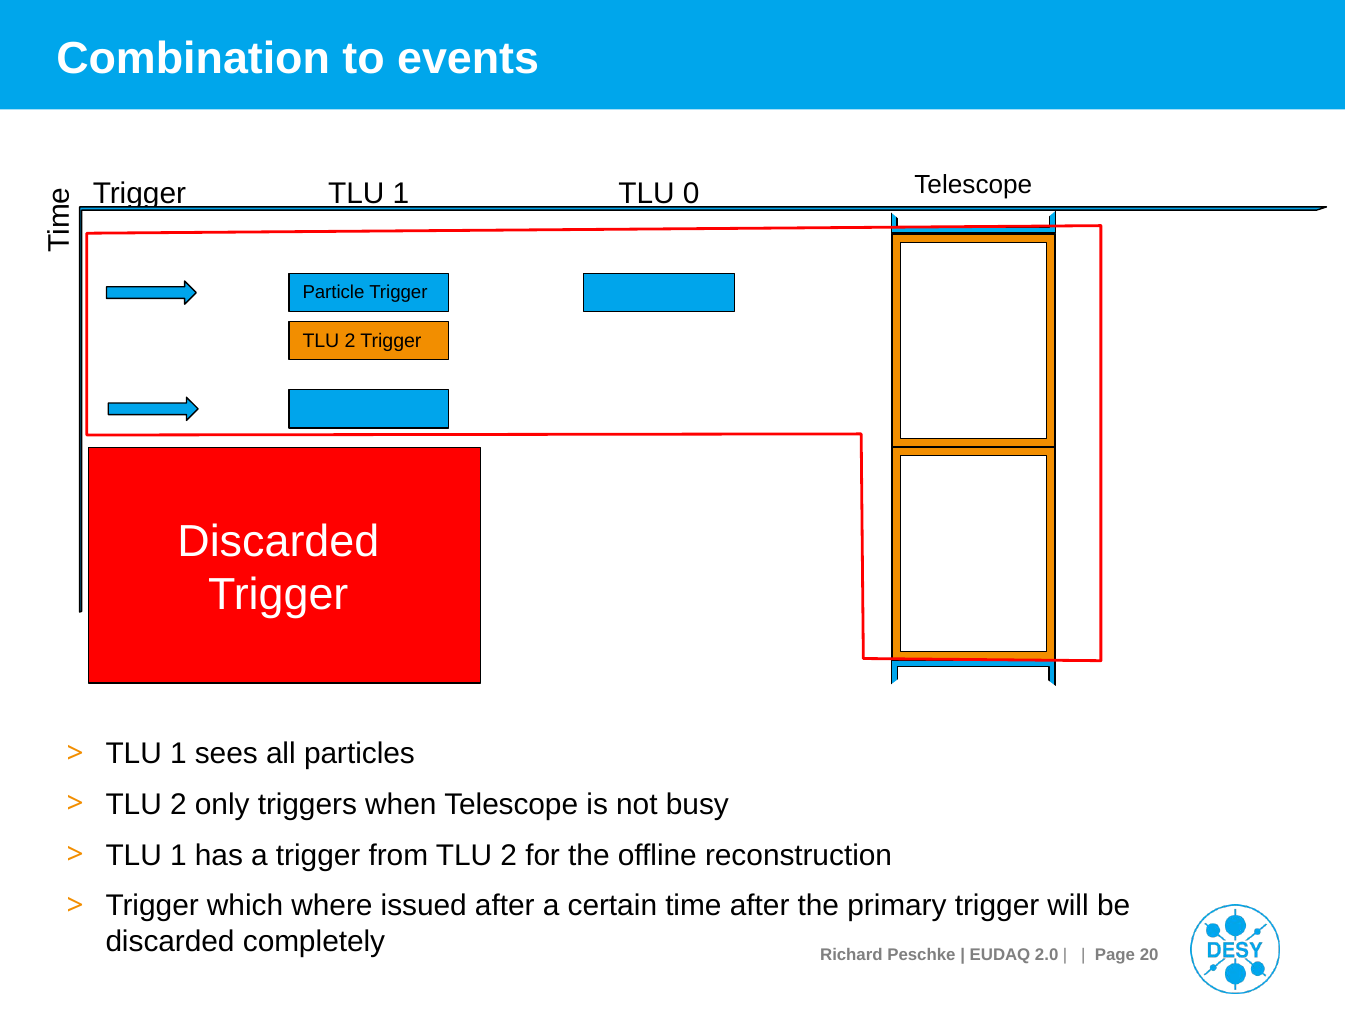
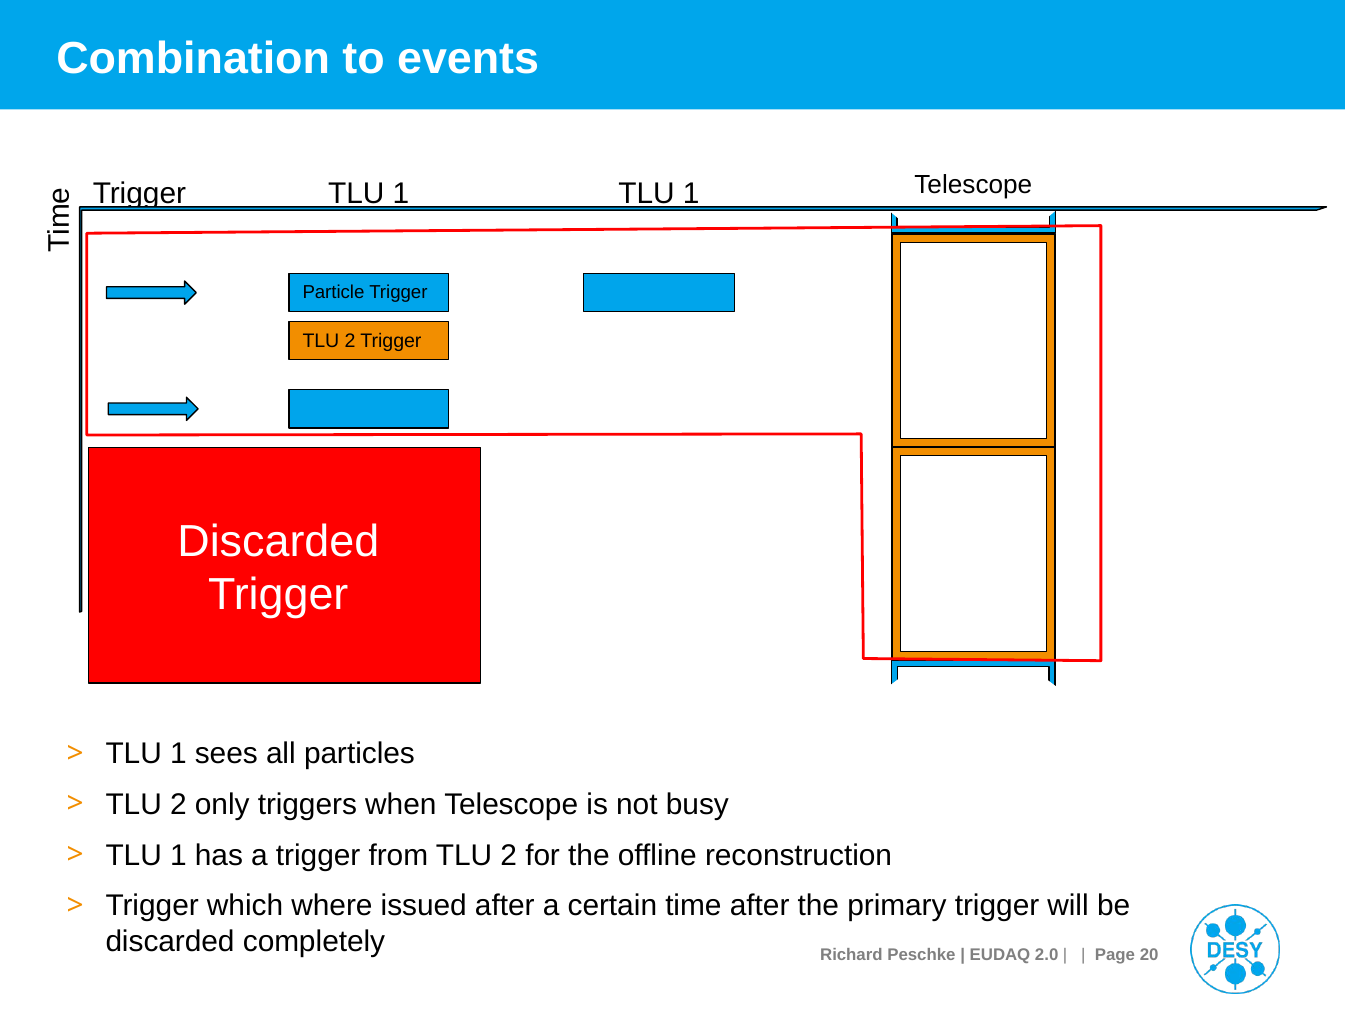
0: 0 -> 1 (691, 194)
